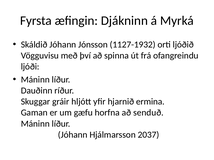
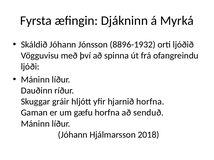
1127-1932: 1127-1932 -> 8896-1932 (133, 45)
hjarnið ermina: ermina -> horfna (150, 102)
2037: 2037 -> 2018 (148, 135)
